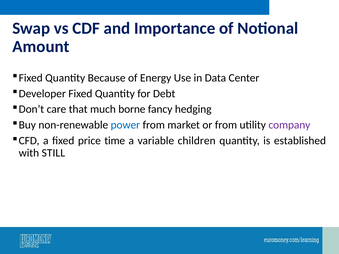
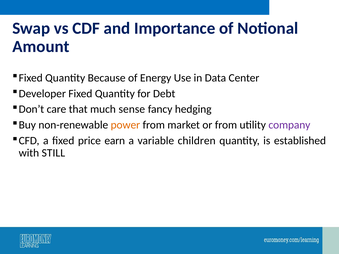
borne: borne -> sense (132, 109)
power colour: blue -> orange (125, 125)
time: time -> earn (115, 141)
